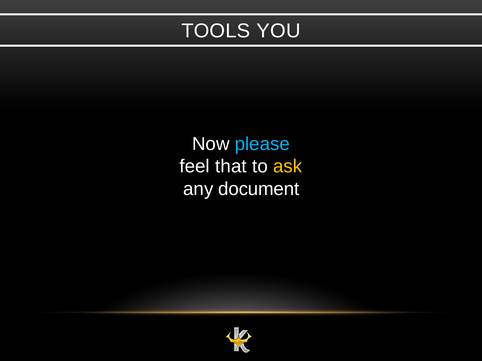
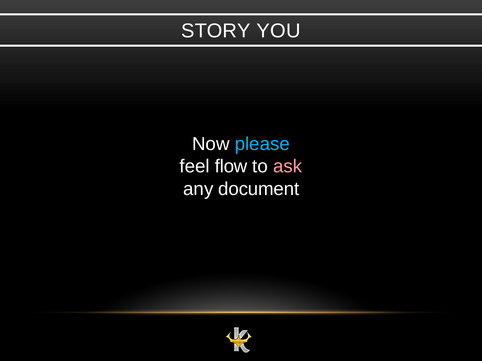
TOOLS: TOOLS -> STORY (216, 31)
that: that -> flow (231, 167)
ask colour: yellow -> pink (288, 167)
